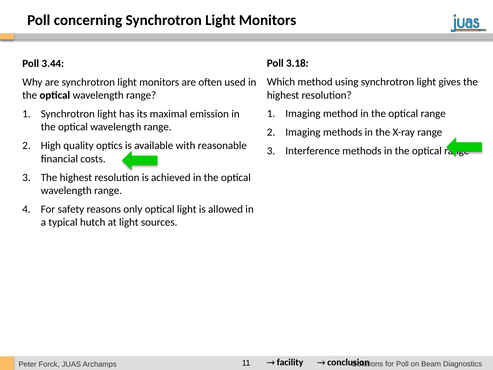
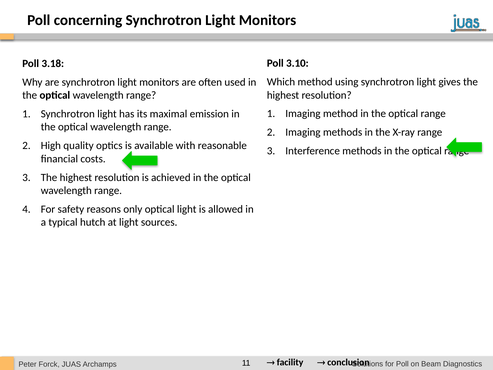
3.18: 3.18 -> 3.10 (297, 63)
3.44: 3.44 -> 3.18 (53, 63)
